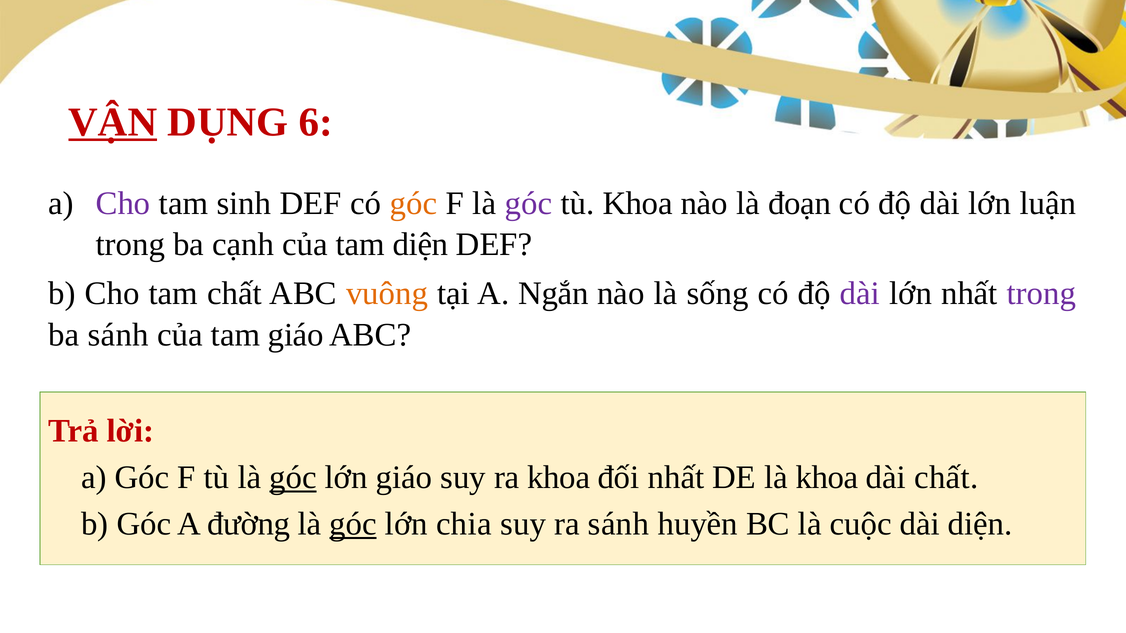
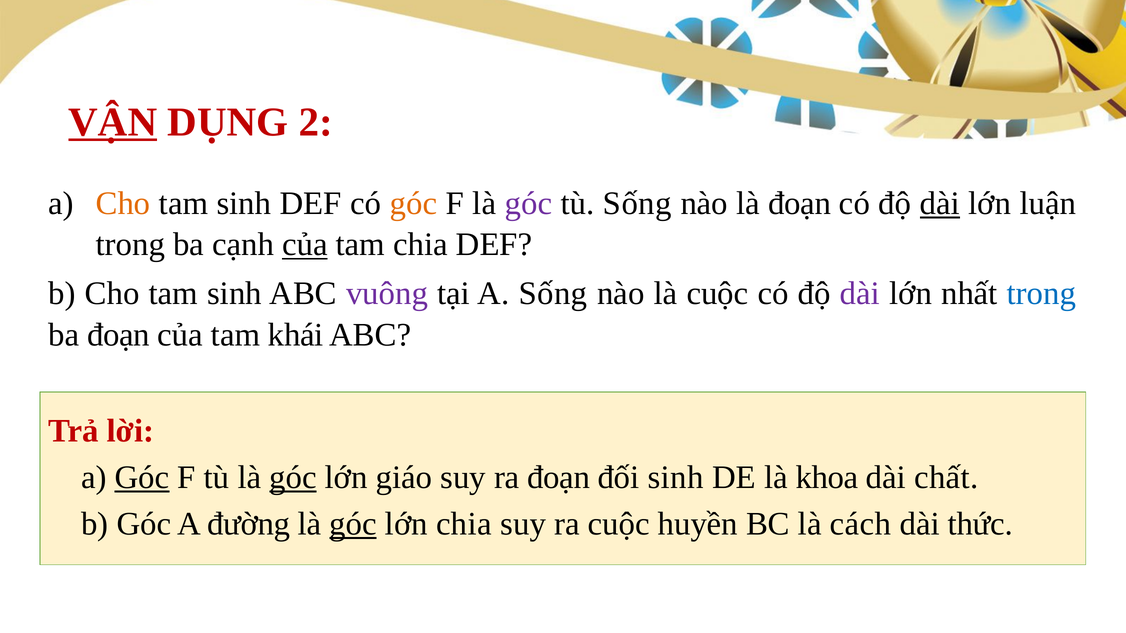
6: 6 -> 2 (316, 122)
Cho colour: purple -> orange (123, 203)
tù Khoa: Khoa -> Sống (637, 203)
dài underline: none -> present (940, 203)
của underline: none -> present (305, 245)
tam diện: diện -> chia (420, 245)
b Cho tam chất: chất -> sinh (235, 294)
vuông colour: orange -> purple (387, 294)
A Ngắn: Ngắn -> Sống (553, 294)
là sống: sống -> cuộc (718, 294)
trong colour: purple -> blue (1041, 294)
ba sánh: sánh -> đoạn (118, 335)
tam giáo: giáo -> khái (296, 335)
Góc underline: none -> present (142, 478)
ra khoa: khoa -> đoạn (559, 478)
đối nhất: nhất -> sinh (676, 478)
ra sánh: sánh -> cuộc (619, 524)
cuộc: cuộc -> cách (861, 524)
dài diện: diện -> thức (980, 524)
